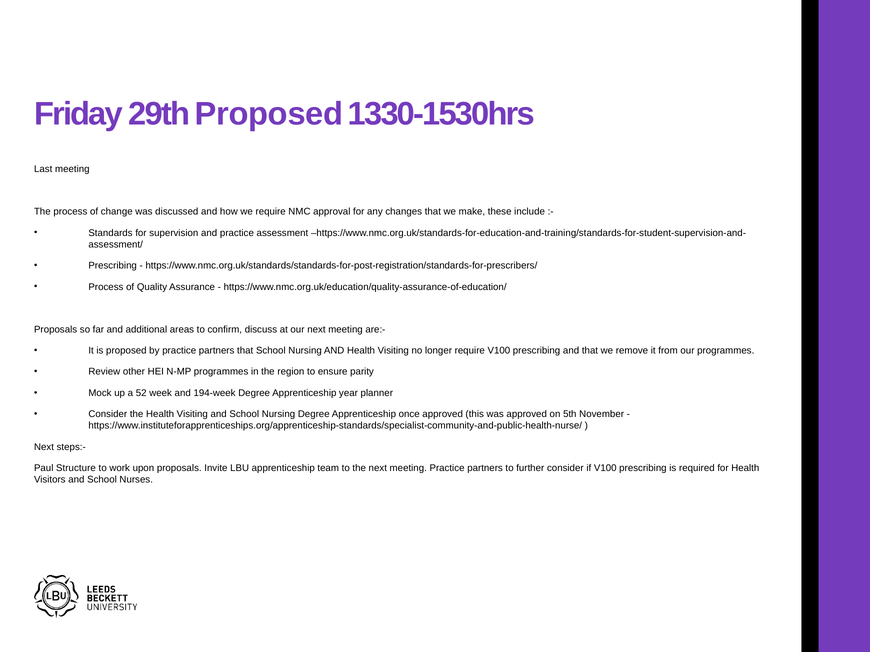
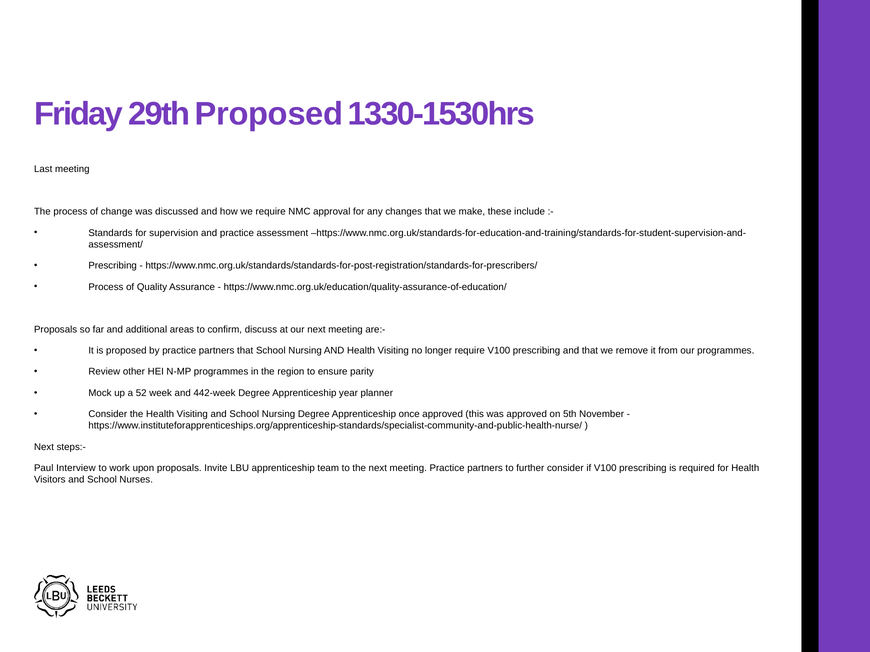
194-week: 194-week -> 442-week (215, 393)
Structure: Structure -> Interview (76, 469)
